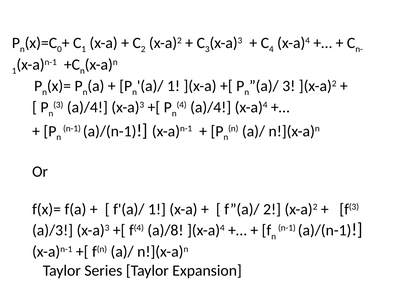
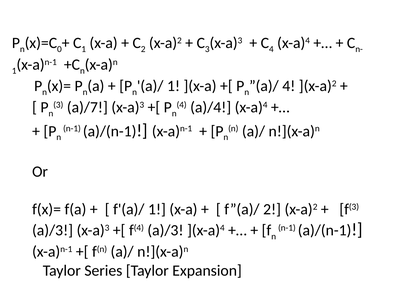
3: 3 -> 4 (289, 86)
a)/4: a)/4 -> a)/7 (87, 107)
f(4 a)/8: a)/8 -> a)/3 (165, 230)
